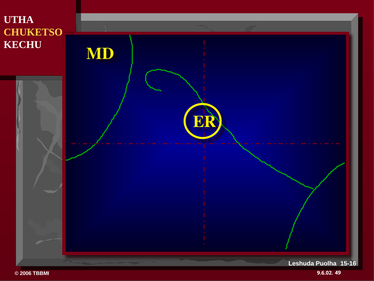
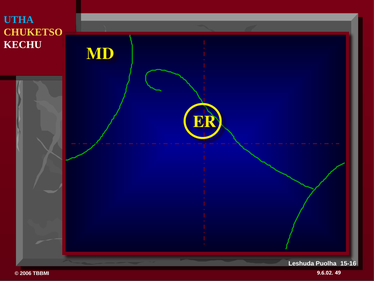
UTHA colour: white -> light blue (19, 20)
